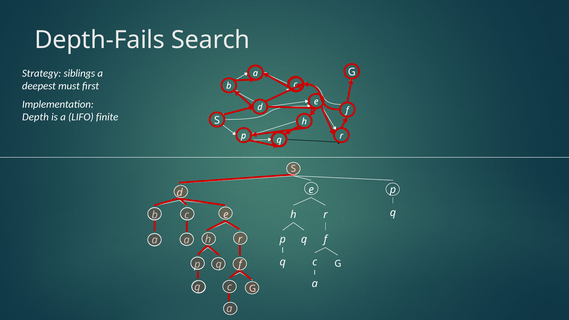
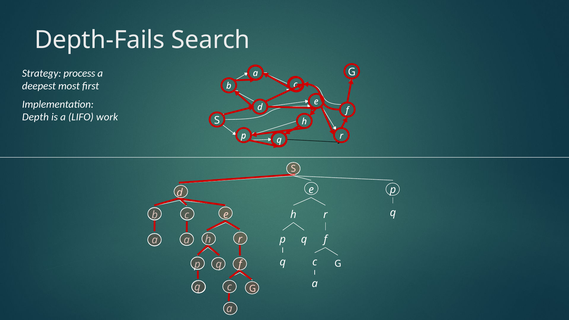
siblings: siblings -> process (79, 73)
must: must -> most (69, 86)
finite: finite -> work (107, 117)
